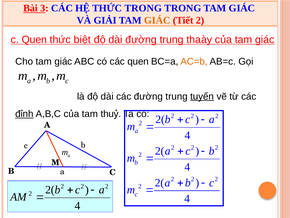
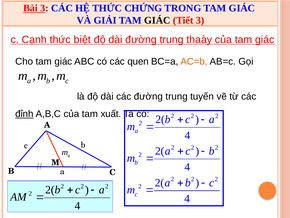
THỨC TRONG: TRONG -> CHỨNG (143, 8)
GIÁC colour: orange -> black (157, 20)
Tiết 2: 2 -> 3 (200, 20)
c Quen: Quen -> Cạnh (34, 40)
tuyến underline: present -> none (202, 96)
thuỷ: thuỷ -> xuất (111, 114)
